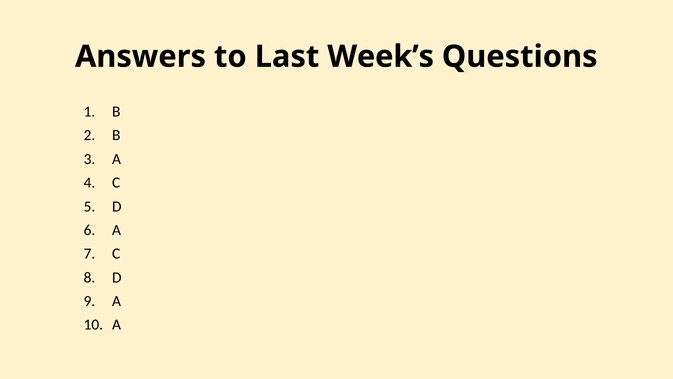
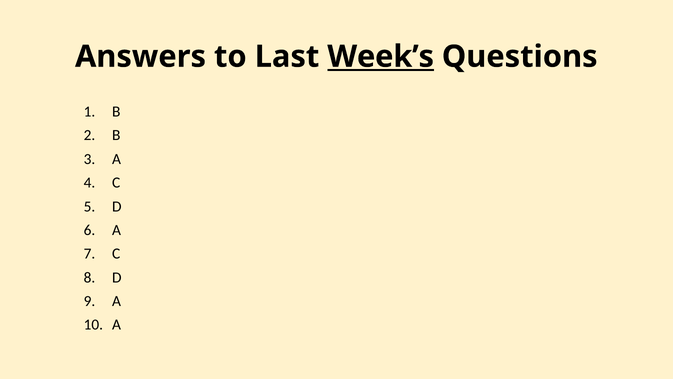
Week’s underline: none -> present (381, 57)
